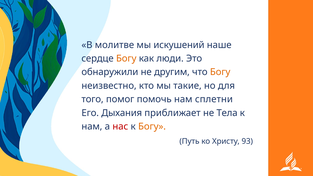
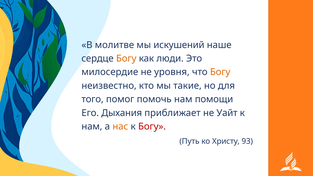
обнаружили: обнаружили -> милосердие (110, 72)
другим: другим -> уровня (172, 72)
сплетни: сплетни -> помощи (214, 99)
Тела: Тела -> Уайт (227, 113)
нас colour: red -> orange (120, 127)
Богу colour: orange -> red (152, 127)
